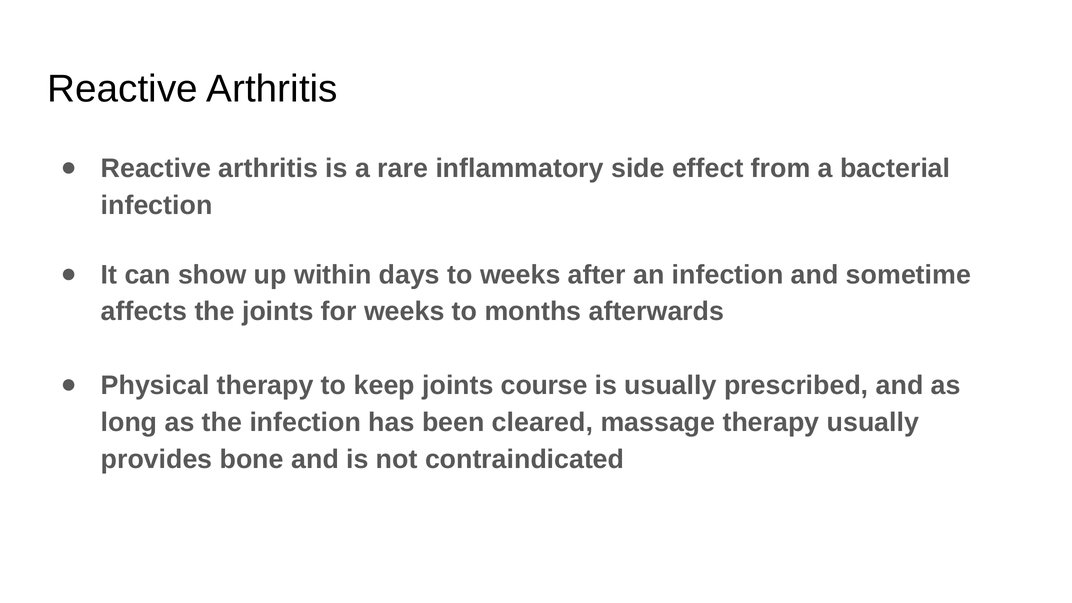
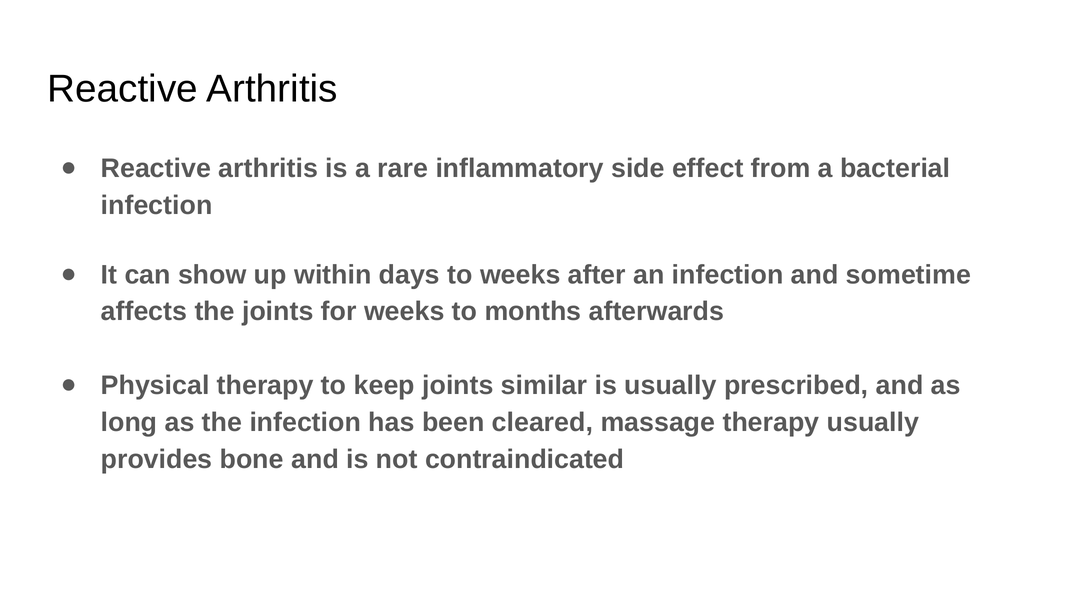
course: course -> similar (544, 386)
